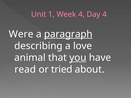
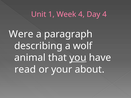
paragraph underline: present -> none (68, 34)
love: love -> wolf (83, 46)
tried: tried -> your (62, 70)
